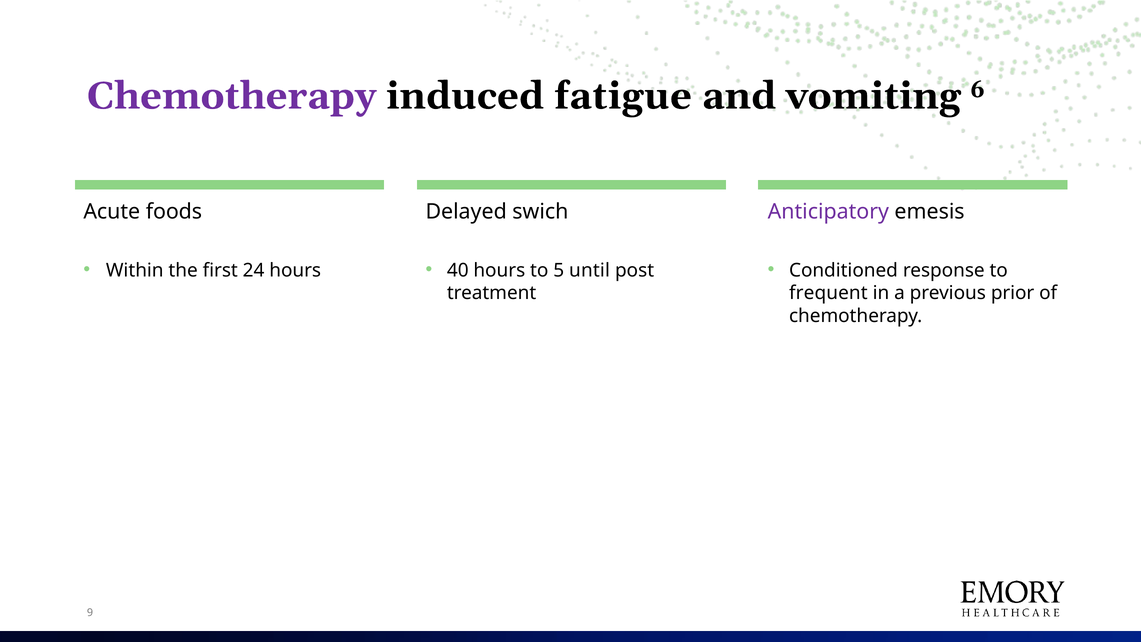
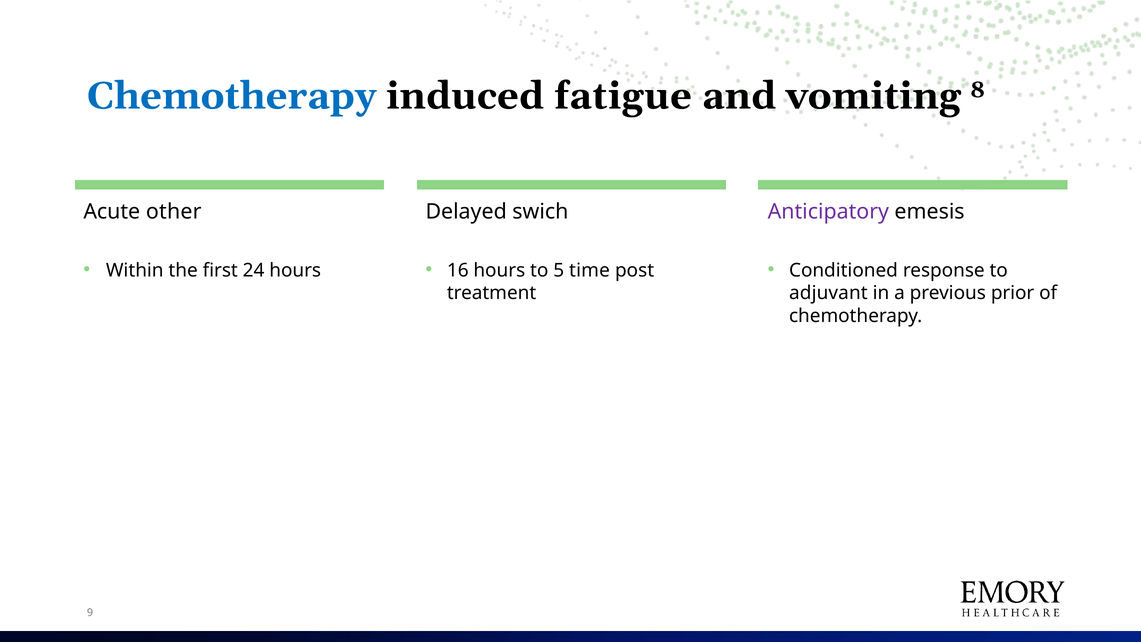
Chemotherapy colour: purple -> blue (232, 96)
6: 6 -> 8 (978, 90)
foods: foods -> other (174, 212)
40: 40 -> 16 (458, 270)
until: until -> time (590, 270)
frequent: frequent -> adjuvant (828, 293)
